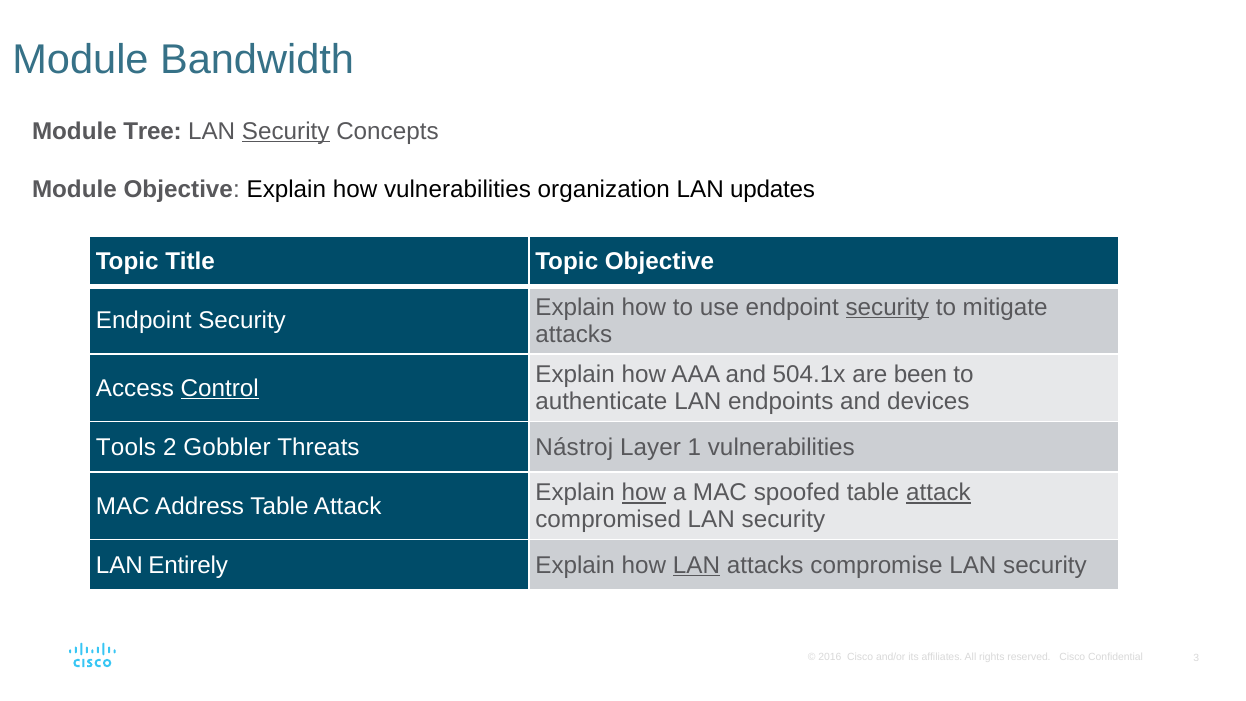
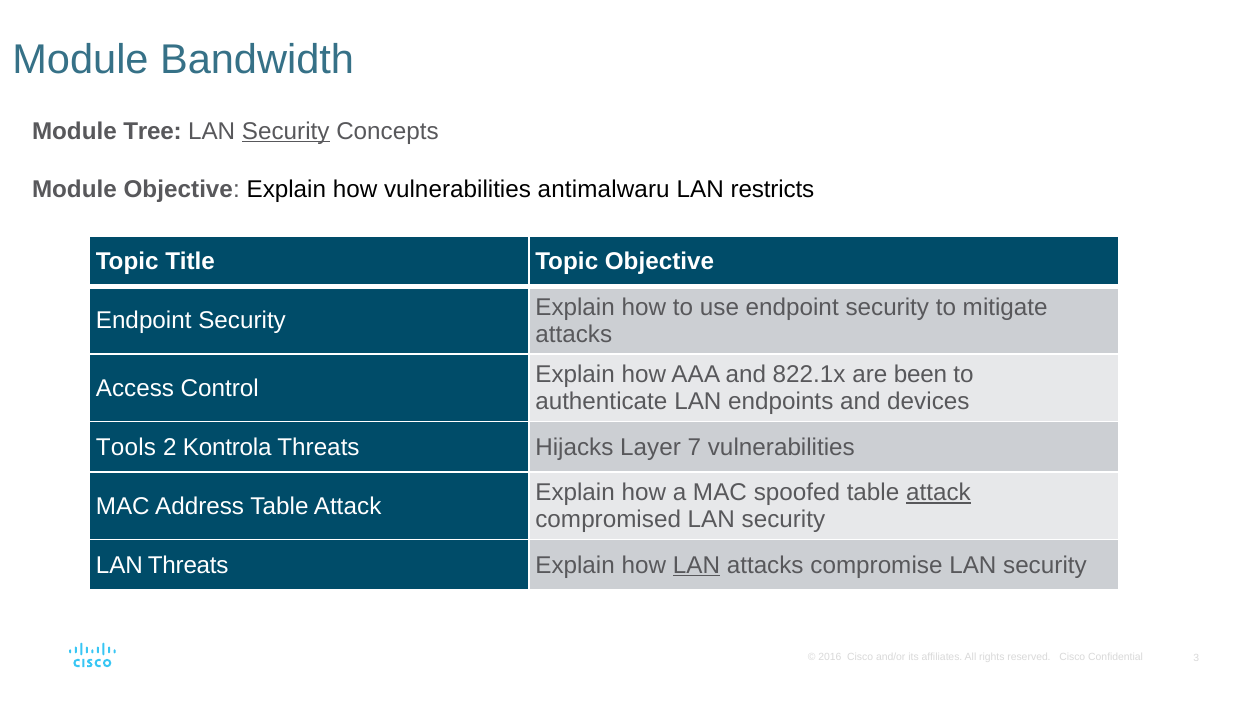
organization: organization -> antimalwaru (604, 189)
updates: updates -> restricts (772, 189)
security underline: present -> none (887, 307)
504.1x: 504.1x -> 822.1x (809, 375)
Control underline: present -> none (220, 388)
Gobbler: Gobbler -> Kontrola (227, 447)
Nástroj: Nástroj -> Hijacks (574, 447)
1: 1 -> 7 (694, 447)
how underline: present -> none (644, 493)
LAN Entirely: Entirely -> Threats (188, 565)
